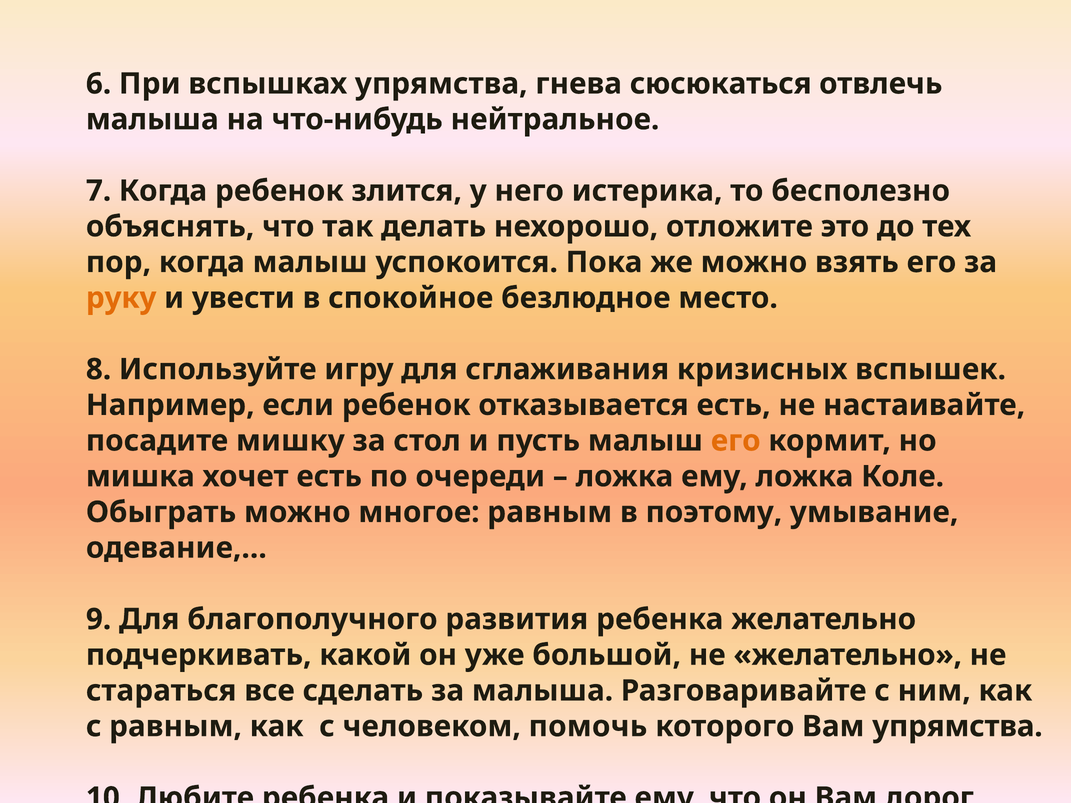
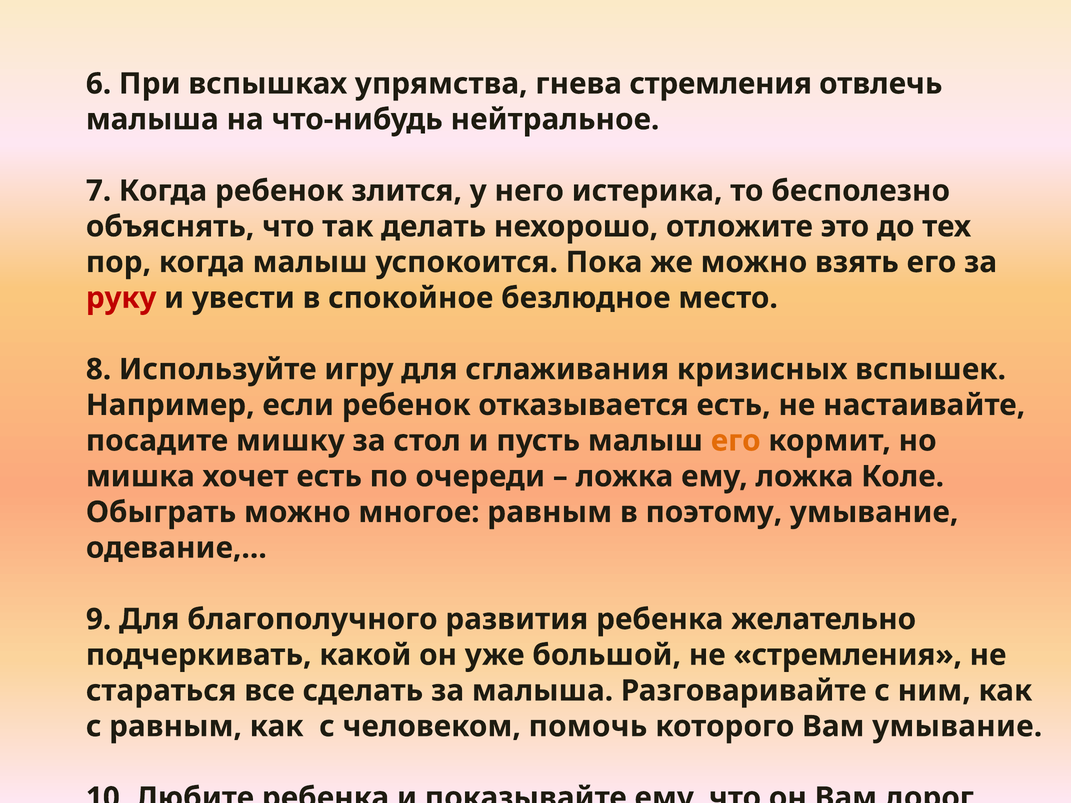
гнева сюсюкаться: сюсюкаться -> стремления (721, 84)
руку colour: orange -> red (121, 298)
не желательно: желательно -> стремления (848, 655)
Вам упрямства: упрямства -> умывание (957, 727)
